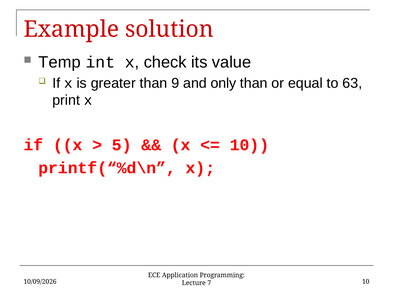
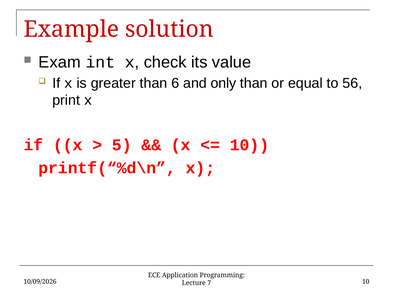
Temp: Temp -> Exam (60, 62)
9: 9 -> 6 (175, 83)
63: 63 -> 56 (352, 83)
